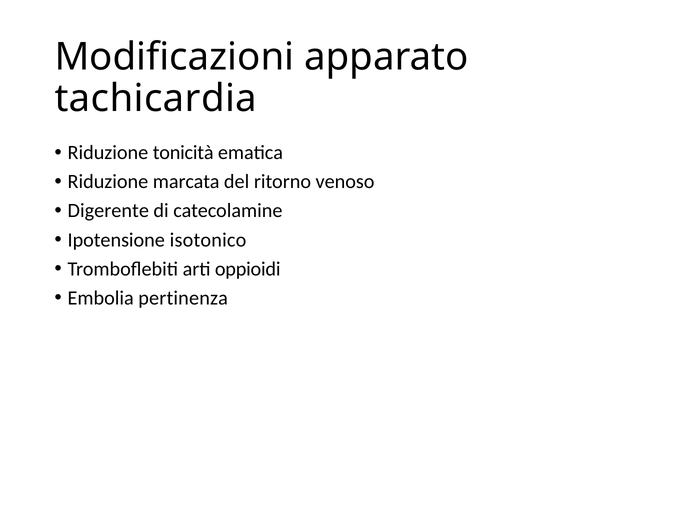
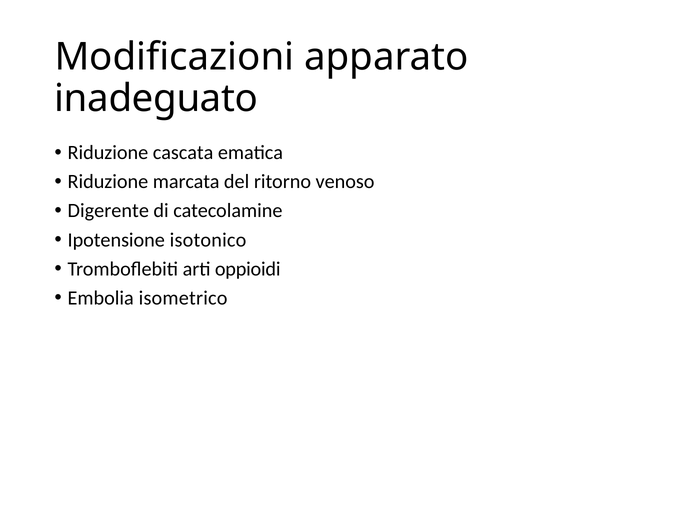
tachicardia: tachicardia -> inadeguato (156, 98)
tonicità: tonicità -> cascata (183, 153)
pertinenza: pertinenza -> isometrico (183, 298)
